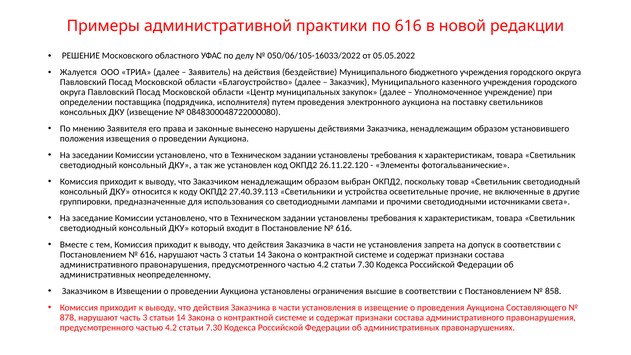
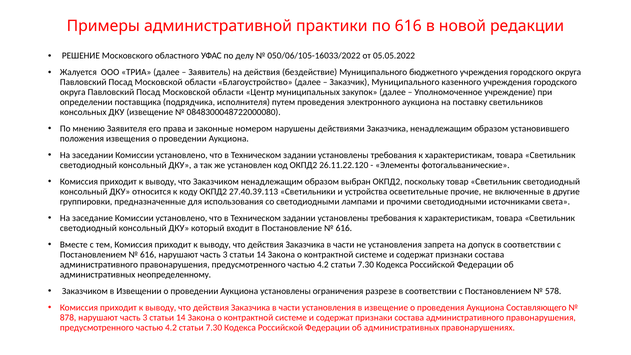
вынесено: вынесено -> номером (254, 129)
высшие: высшие -> разрезе (381, 291)
858: 858 -> 578 (553, 291)
